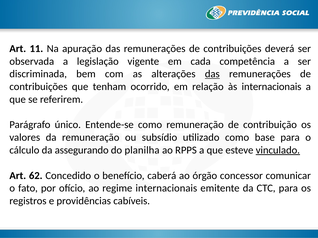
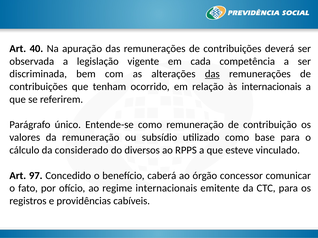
11: 11 -> 40 (36, 49)
assegurando: assegurando -> considerado (82, 150)
planilha: planilha -> diversos (142, 150)
vinculado underline: present -> none (278, 150)
62: 62 -> 97 (36, 176)
